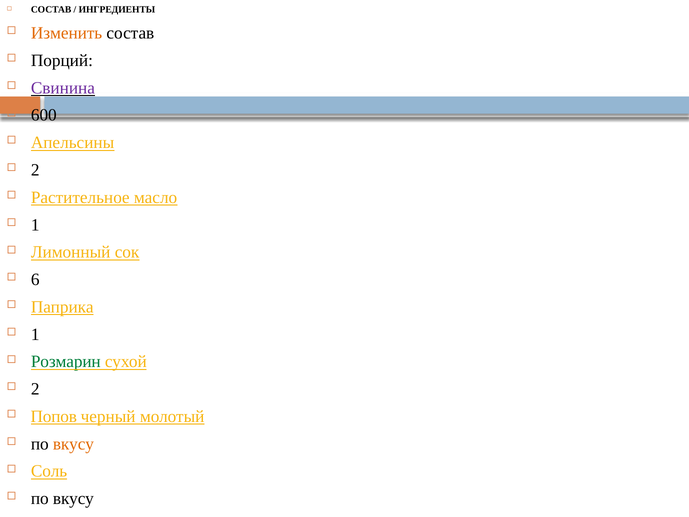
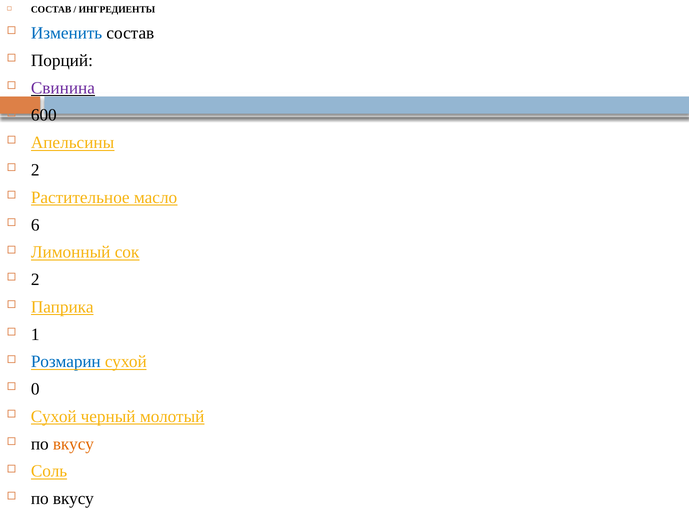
Изменить colour: orange -> blue (67, 33)
1: 1 -> 6 (35, 225)
6: 6 -> 2 (35, 279)
Розмарин colour: green -> blue (66, 362)
2: 2 -> 0 (35, 389)
Попов: Попов -> Сухой (54, 416)
